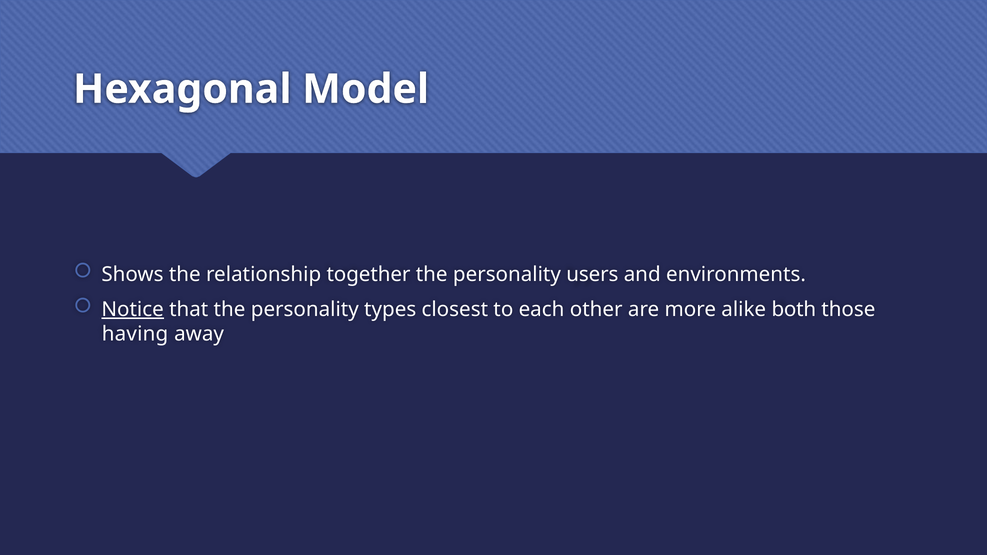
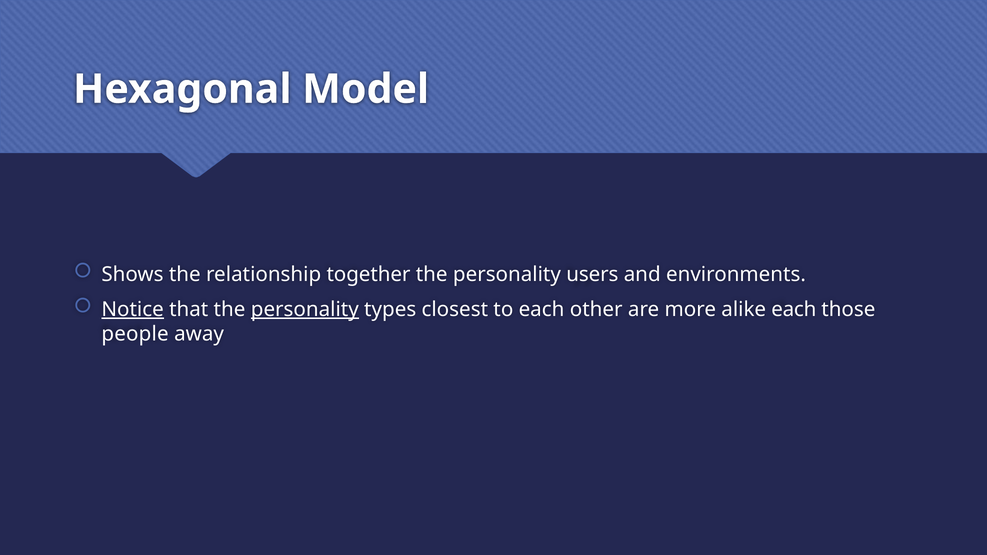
personality underline: none -> present (305, 309)
alike both: both -> each (794, 309)
having: having -> people (135, 334)
